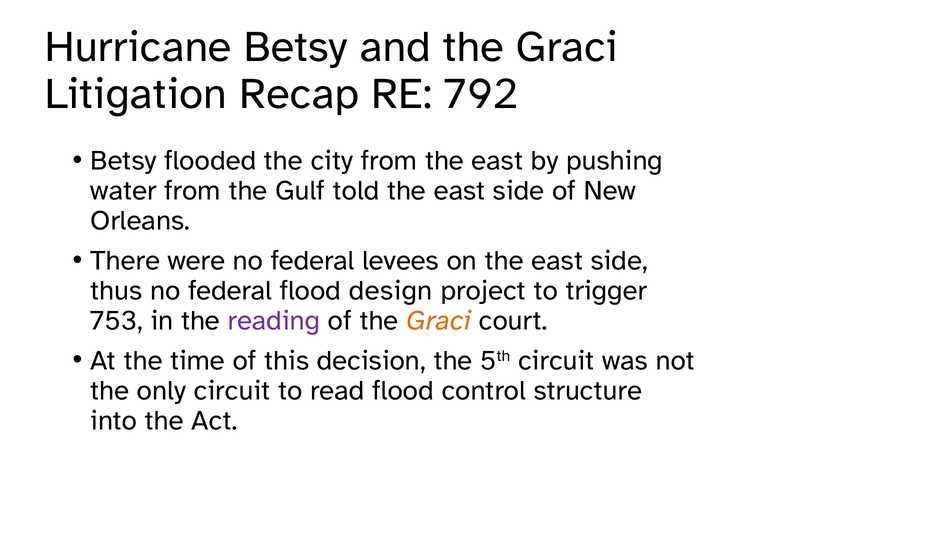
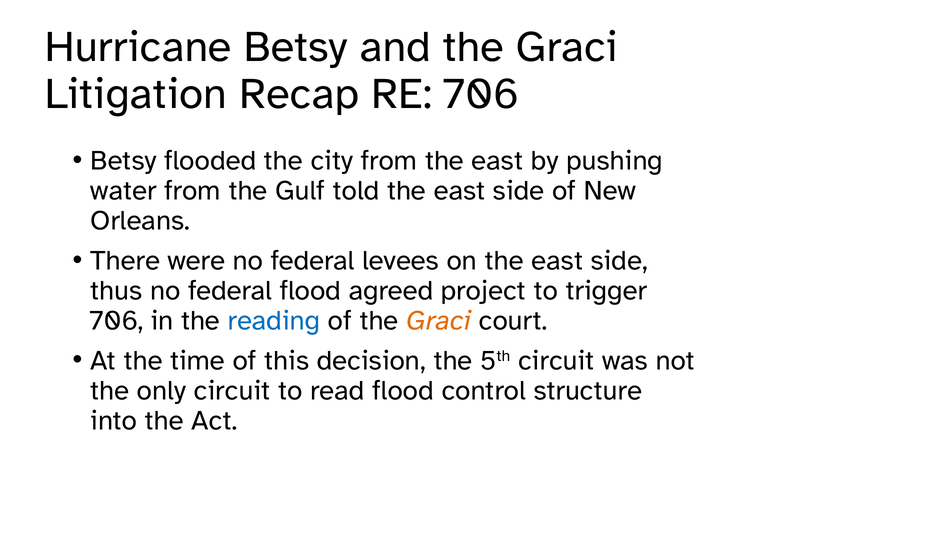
RE 792: 792 -> 706 (481, 94)
design: design -> agreed (391, 291)
753: 753 -> 706 (117, 321)
reading colour: purple -> blue (274, 321)
